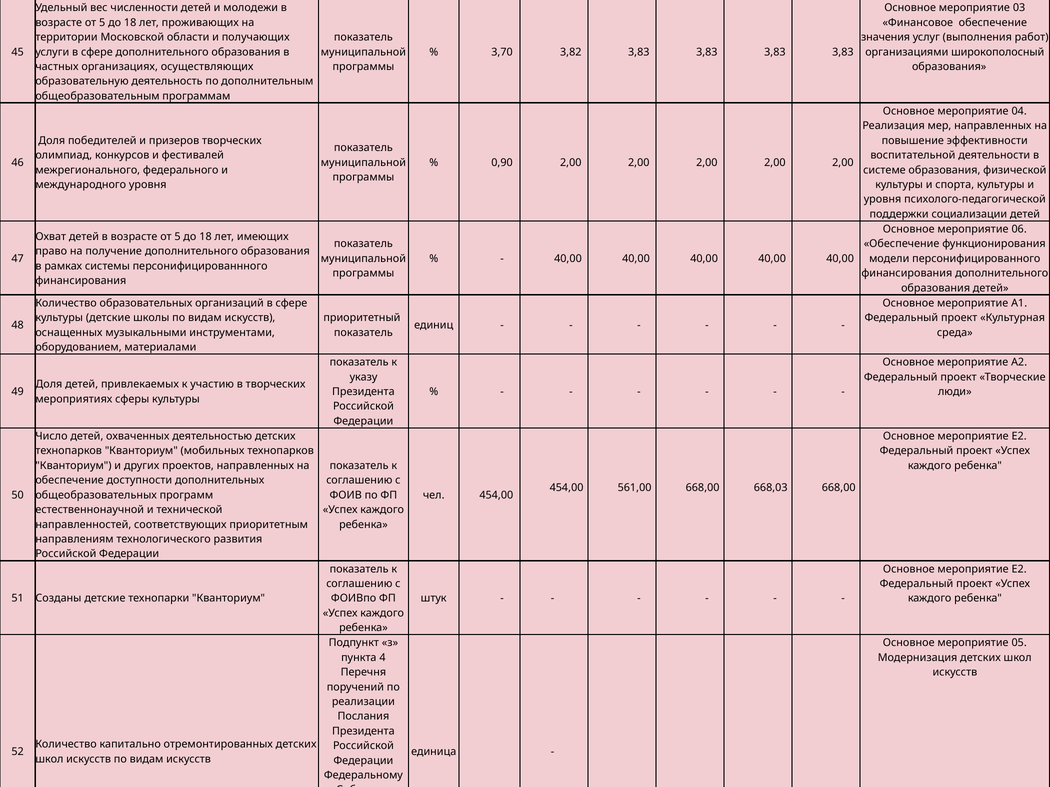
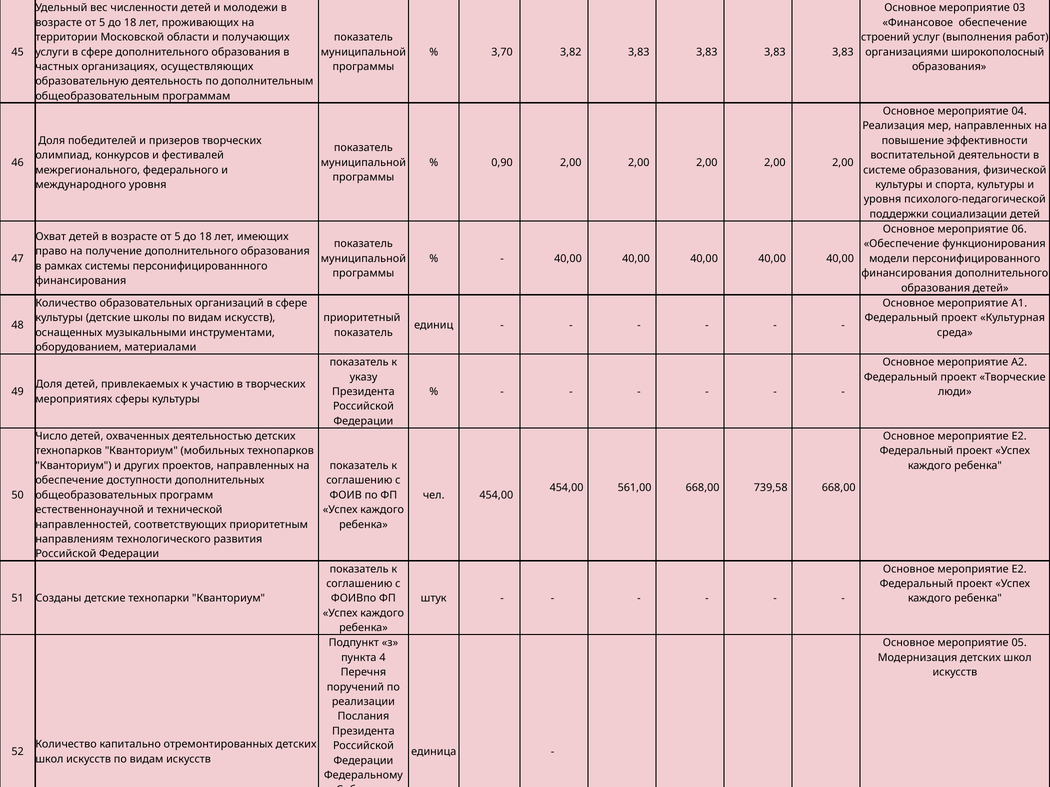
значения: значения -> строений (886, 37)
668,03: 668,03 -> 739,58 (771, 488)
